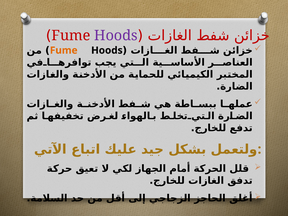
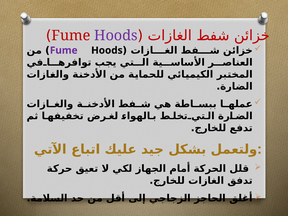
Fume colour: orange -> purple (64, 50)
